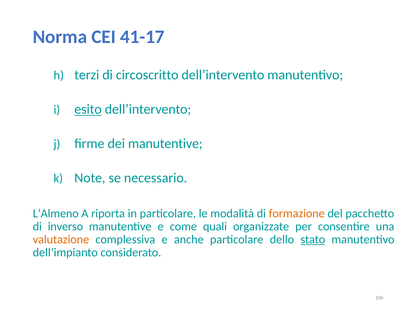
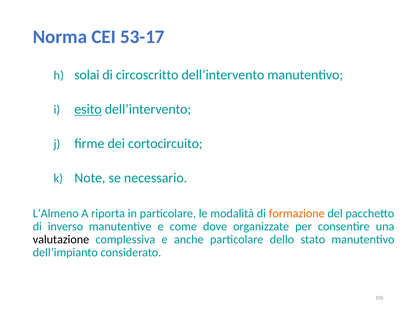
41-17: 41-17 -> 53-17 (142, 37)
terzi: terzi -> solai (87, 75)
dei manutentive: manutentive -> cortocircuito (165, 144)
quali: quali -> dove (215, 226)
valutazione colour: orange -> black (61, 240)
stato underline: present -> none (313, 240)
